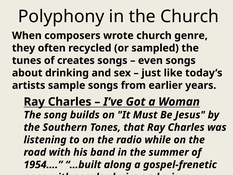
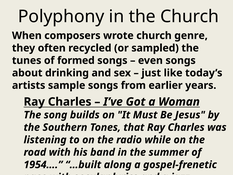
creates: creates -> formed (76, 60)
